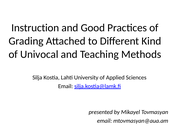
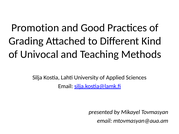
Instruction: Instruction -> Promotion (35, 28)
